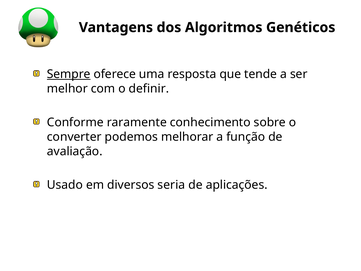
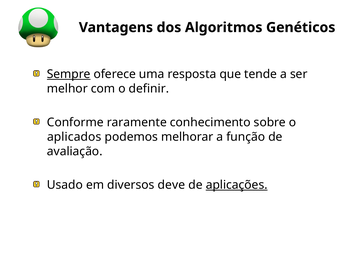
converter: converter -> aplicados (74, 137)
seria: seria -> deve (171, 185)
aplicações underline: none -> present (237, 185)
